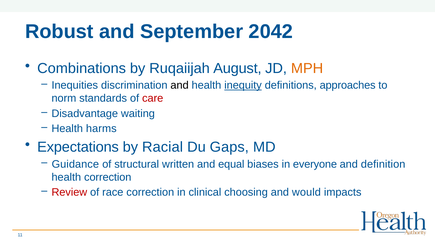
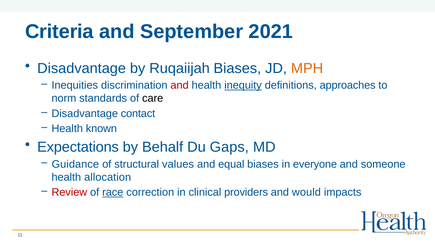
Robust: Robust -> Criteria (59, 32)
2042: 2042 -> 2021 (271, 32)
Combinations: Combinations -> Disadvantage (82, 68)
Ruqaiijah August: August -> Biases (237, 68)
and colour: black -> red (180, 86)
care colour: red -> black (153, 99)
waiting: waiting -> contact (138, 114)
harms: harms -> known (101, 129)
Racial: Racial -> Behalf (163, 147)
written: written -> values (178, 165)
definition: definition -> someone (383, 165)
health correction: correction -> allocation (108, 178)
race underline: none -> present (113, 193)
choosing: choosing -> providers (246, 193)
